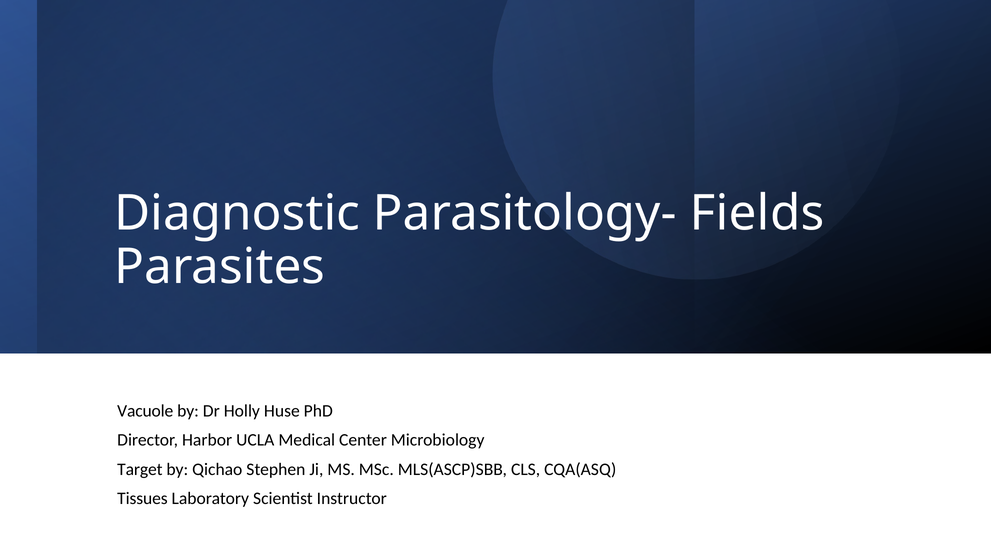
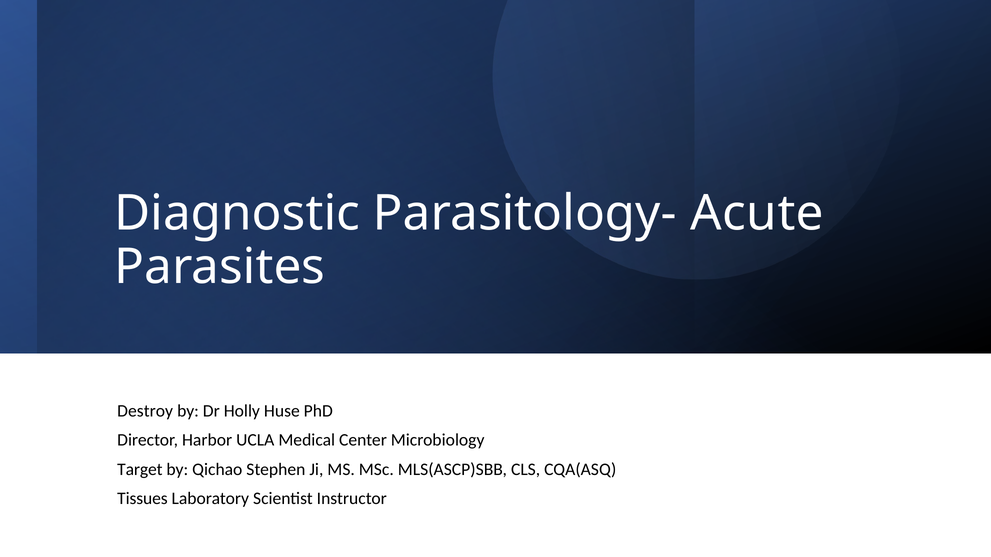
Fields: Fields -> Acute (757, 213)
Vacuole: Vacuole -> Destroy (145, 411)
